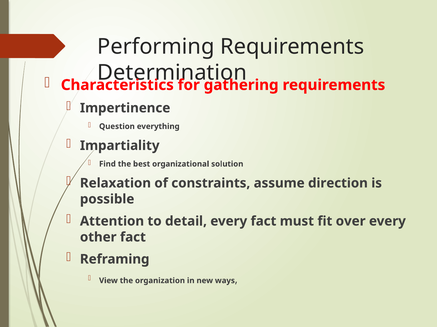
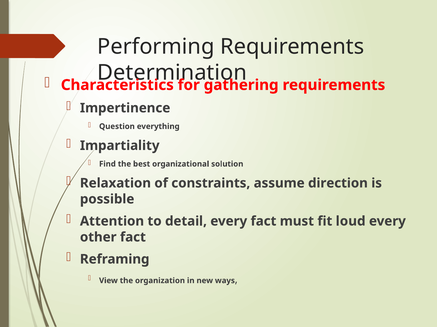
over: over -> loud (351, 222)
